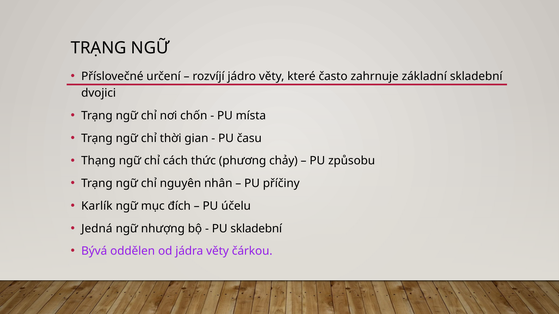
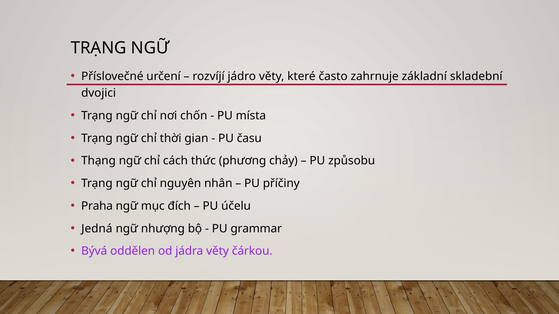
Karlík: Karlík -> Praha (97, 206)
PU skladební: skladební -> grammar (256, 229)
